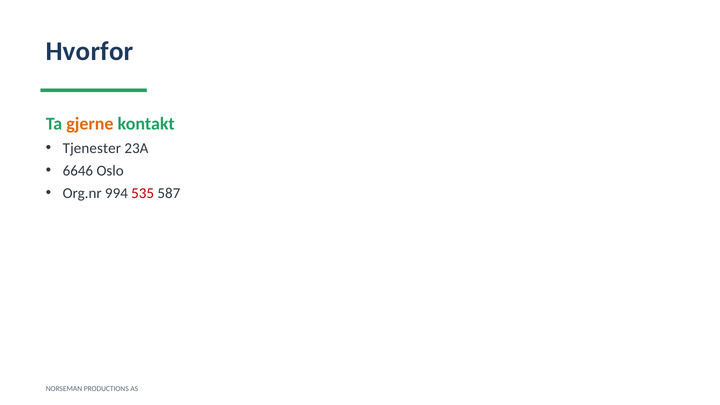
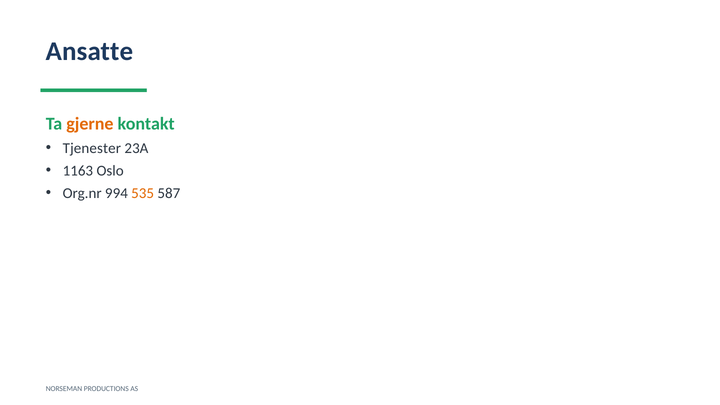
Hvorfor: Hvorfor -> Ansatte (90, 51)
6646: 6646 -> 1163 (78, 171)
535 colour: red -> orange (143, 193)
